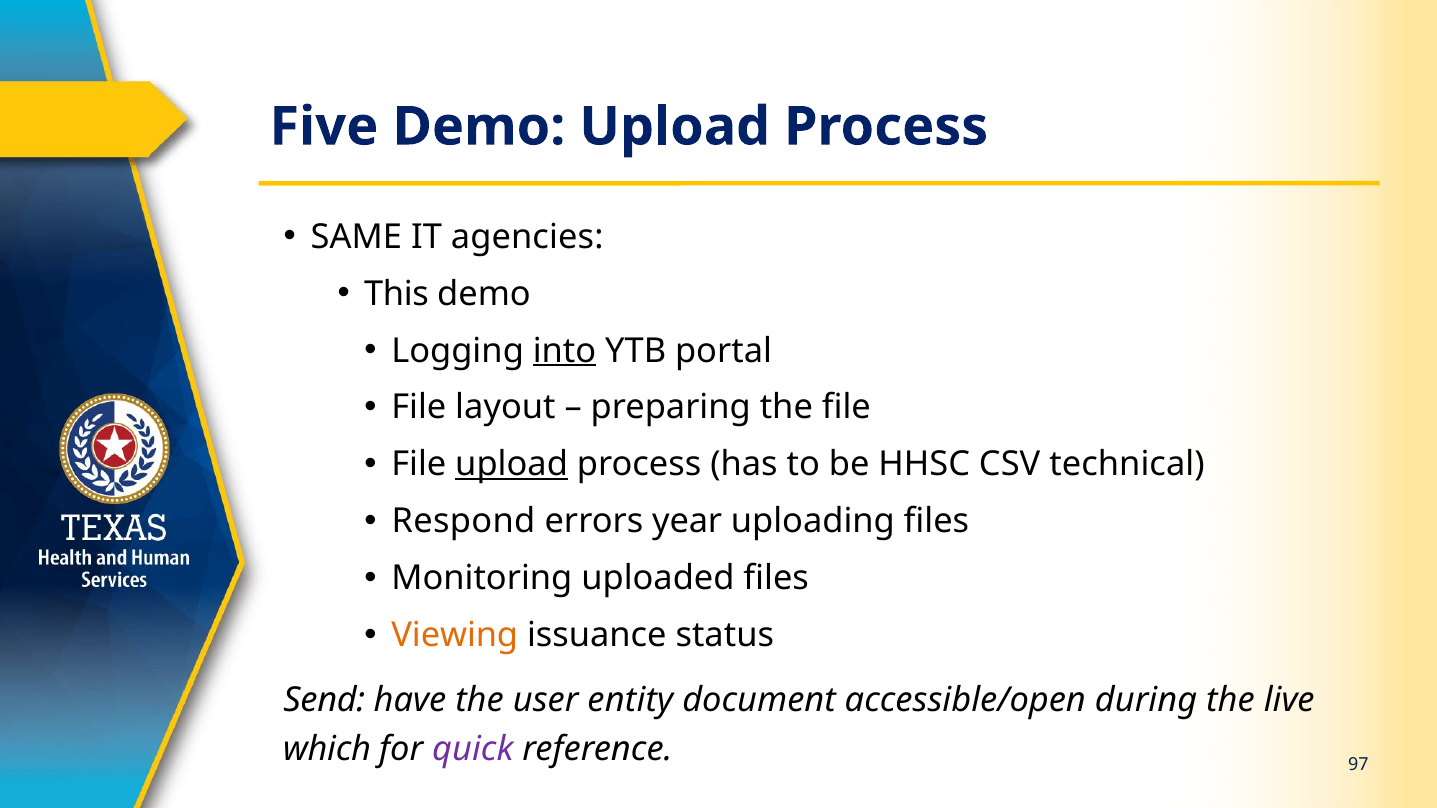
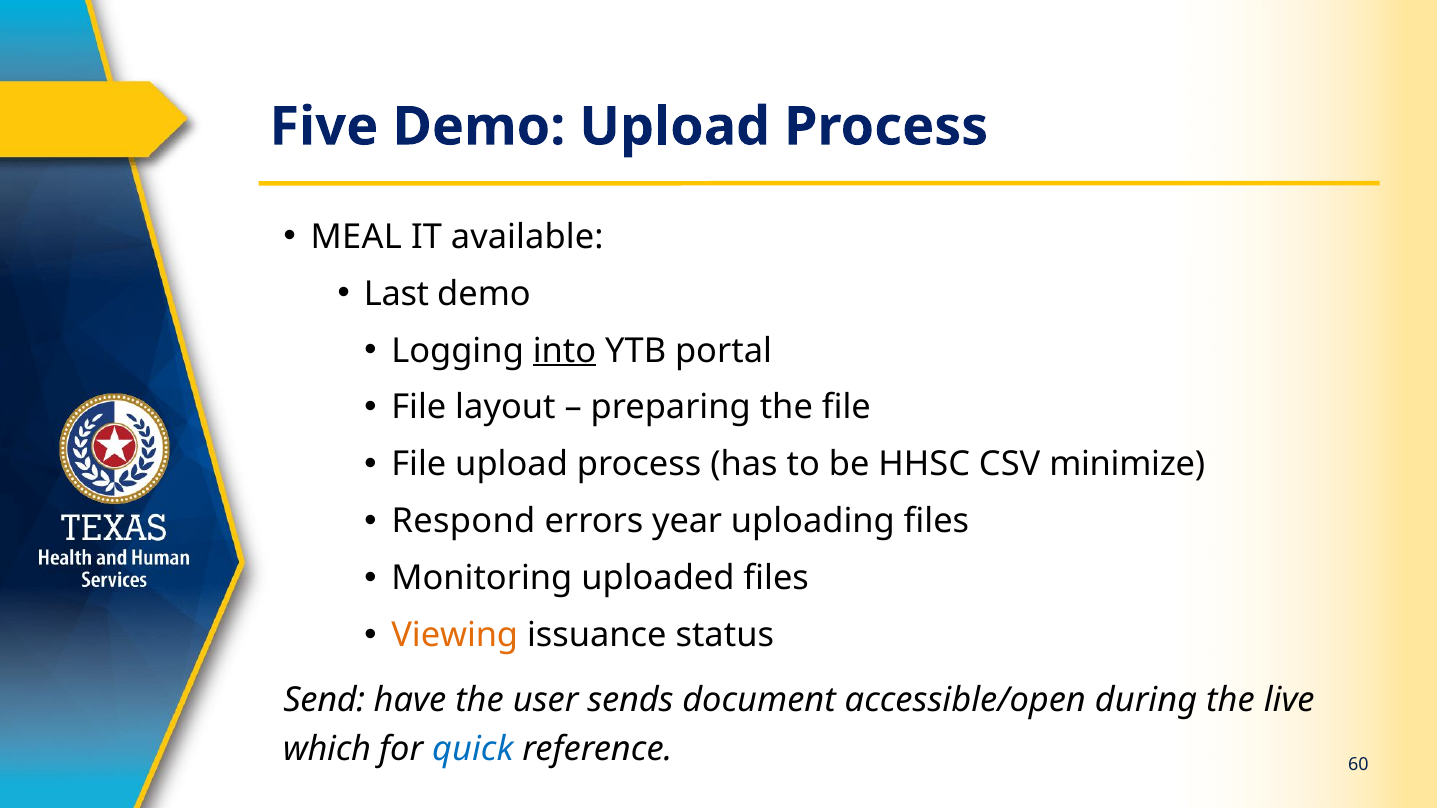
SAME: SAME -> MEAL (356, 237)
agencies: agencies -> available (527, 237)
This: This -> Last (397, 294)
upload underline: present -> none (512, 465)
technical: technical -> minimize (1127, 465)
entity: entity -> sends (631, 700)
quick colour: purple -> blue (473, 750)
97: 97 -> 60 (1358, 765)
